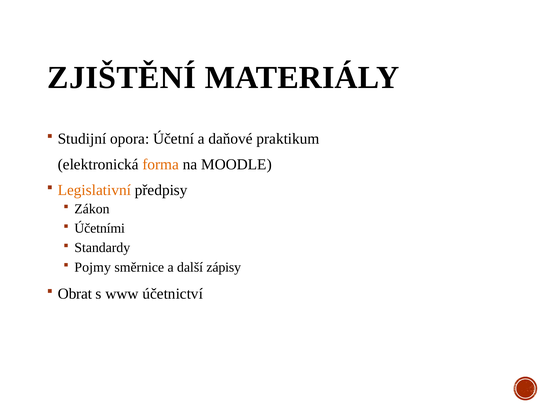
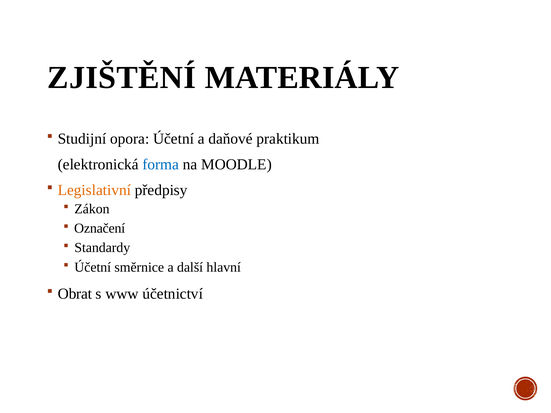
forma colour: orange -> blue (161, 164)
Účetními: Účetními -> Označení (100, 228)
Pojmy: Pojmy -> Účetní (93, 267)
zápisy: zápisy -> hlavní (224, 267)
